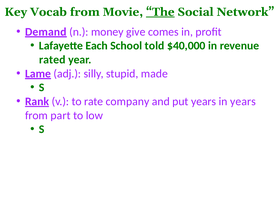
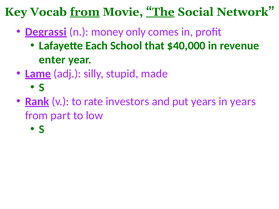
from underline: none -> present (85, 12)
Demand: Demand -> Degrassi (46, 32)
give: give -> only (136, 32)
told: told -> that (155, 46)
rated: rated -> enter (52, 60)
company: company -> investors (127, 102)
